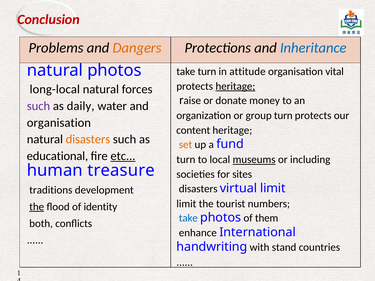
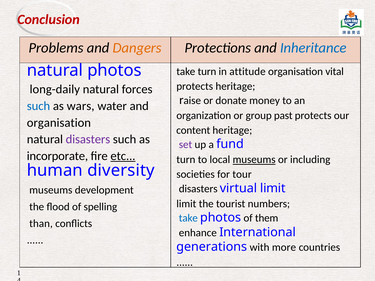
heritage underline: present -> none (235, 86)
long-local: long-local -> long-daily (55, 89)
such colour: purple -> blue (38, 106)
daily: daily -> wars (81, 106)
group turn: turn -> past (283, 116)
disasters colour: orange -> purple (88, 139)
set colour: orange -> purple (186, 145)
educational: educational -> incorporate (57, 156)
treasure: treasure -> diversity (121, 171)
sites: sites -> tour (242, 174)
traditions: traditions -> museums (51, 190)
the underline: present -> none (37, 207)
identity: identity -> spelling (100, 207)
both: both -> than (41, 224)
handwriting: handwriting -> generations (212, 247)
stand: stand -> more (284, 248)
